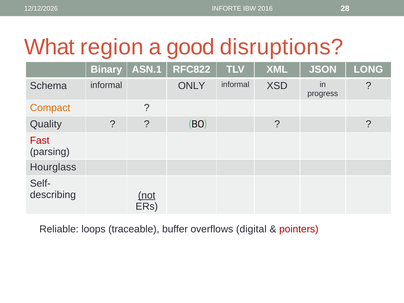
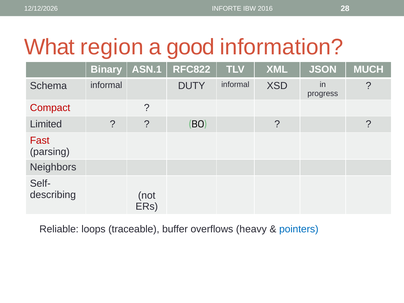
disruptions: disruptions -> information (282, 47)
LONG: LONG -> MUCH (369, 70)
ONLY: ONLY -> DUTY (192, 86)
Compact colour: orange -> red (50, 108)
Quality: Quality -> Limited (46, 124)
Hourglass: Hourglass -> Neighbors (53, 167)
not underline: present -> none (147, 195)
digital: digital -> heavy (251, 229)
pointers colour: red -> blue (299, 229)
